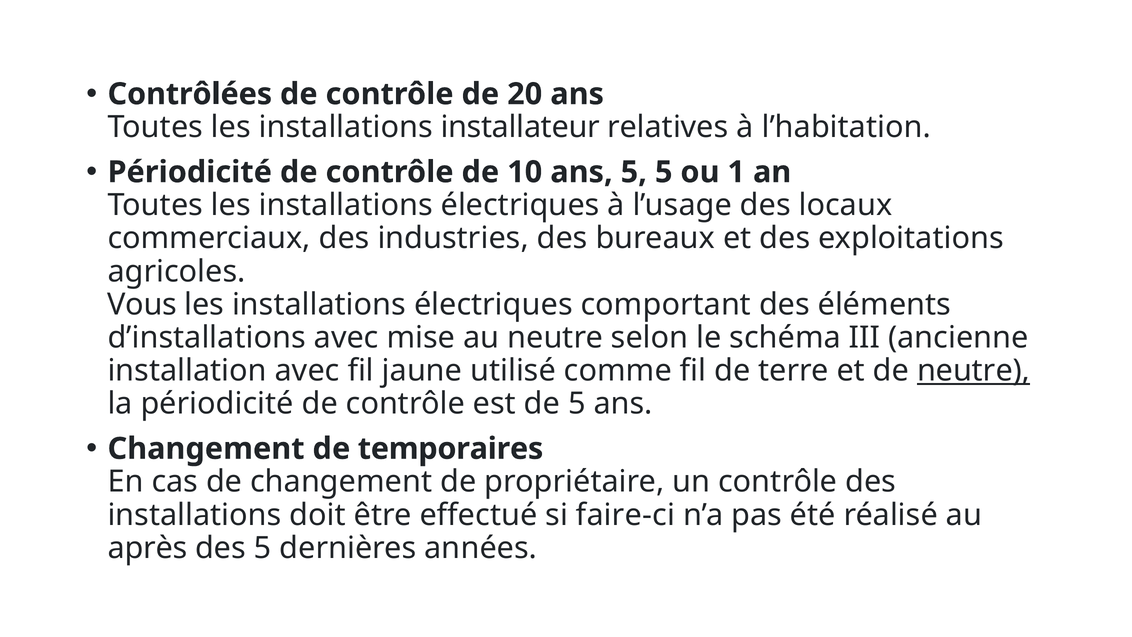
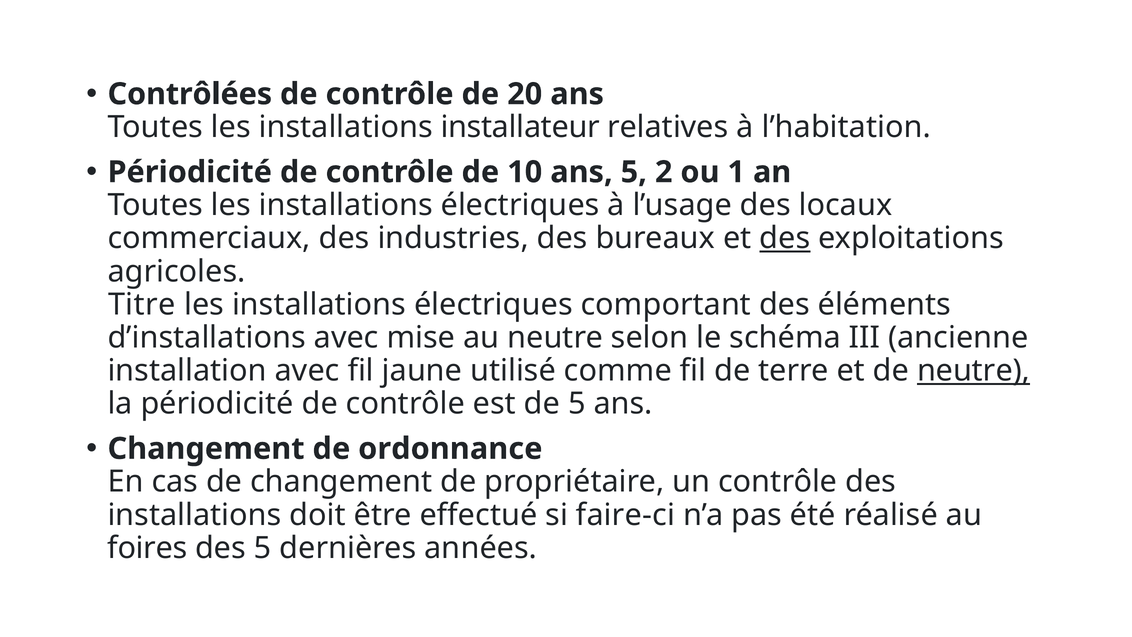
5 5: 5 -> 2 (664, 172)
des underline: none -> present (785, 238)
Vous: Vous -> Titre (142, 304)
temporaires: temporaires -> ordonnance (450, 449)
après: après -> foires (147, 548)
